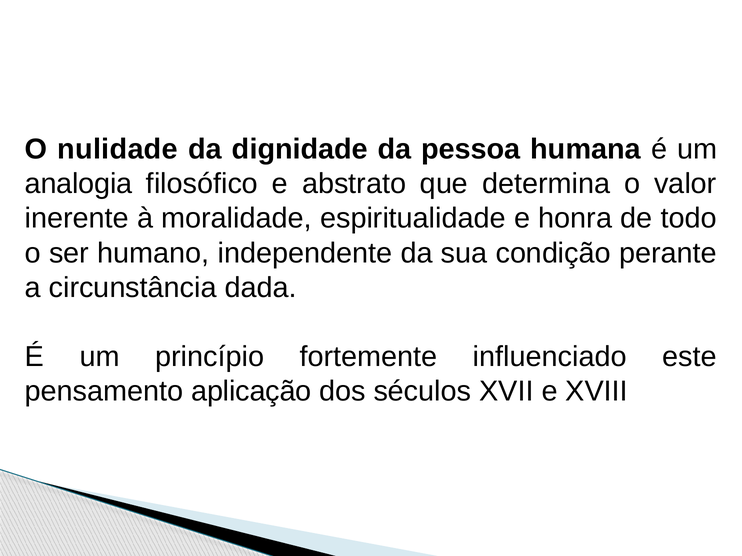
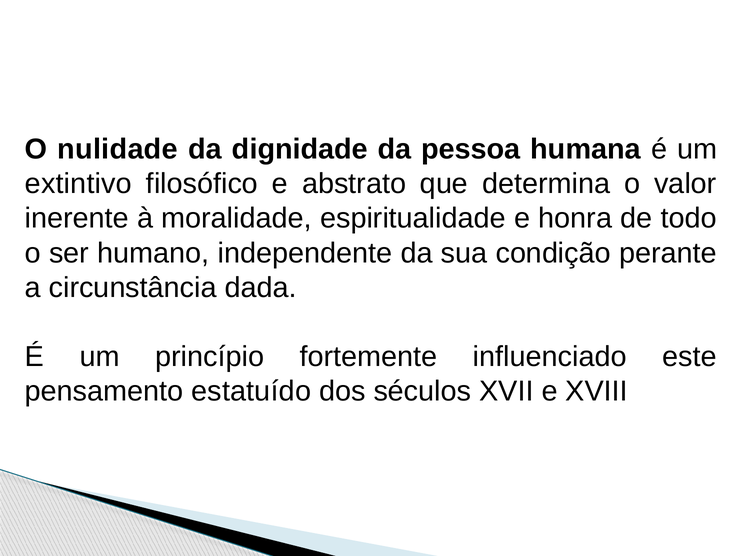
analogia: analogia -> extintivo (78, 184)
aplicação: aplicação -> estatuído (251, 392)
